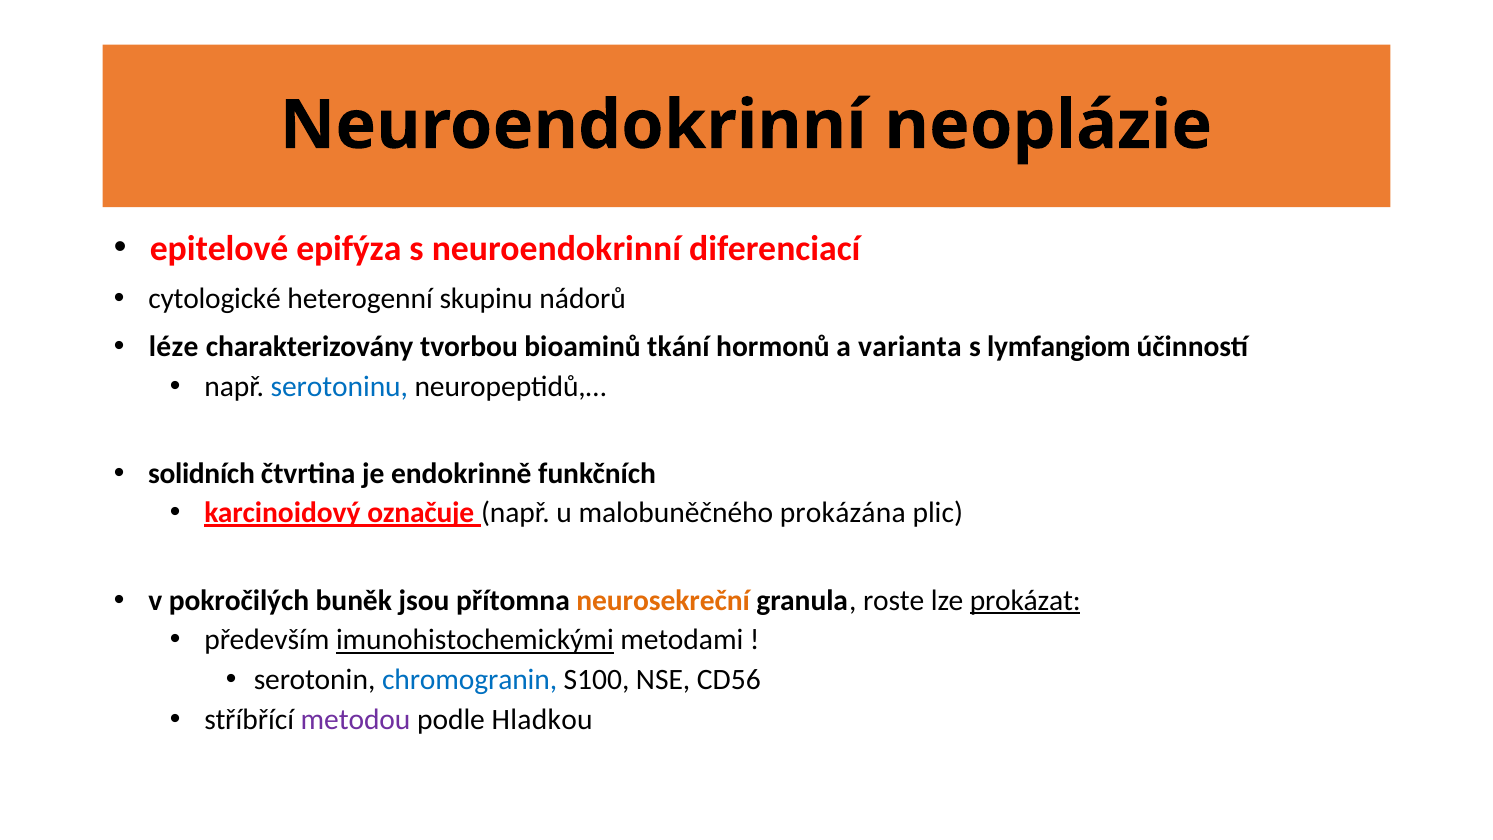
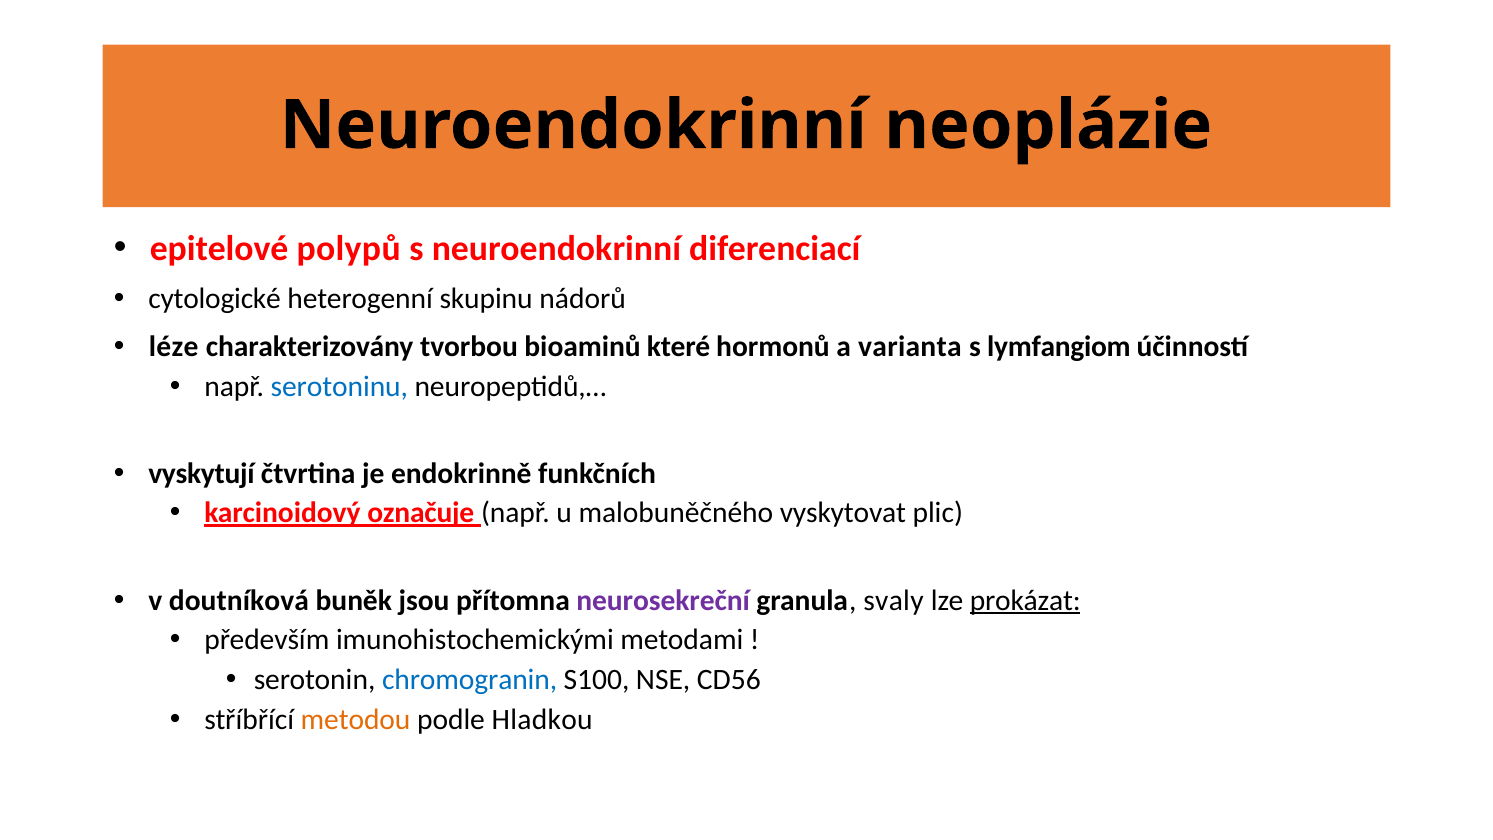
epifýza: epifýza -> polypů (349, 248)
tkání: tkání -> které (679, 347)
solidních: solidních -> vyskytují (201, 473)
prokázána: prokázána -> vyskytovat (843, 513)
pokročilých: pokročilých -> doutníková (239, 600)
neurosekreční colour: orange -> purple (663, 600)
roste: roste -> svaly (893, 600)
imunohistochemickými underline: present -> none (475, 640)
metodou colour: purple -> orange (356, 719)
